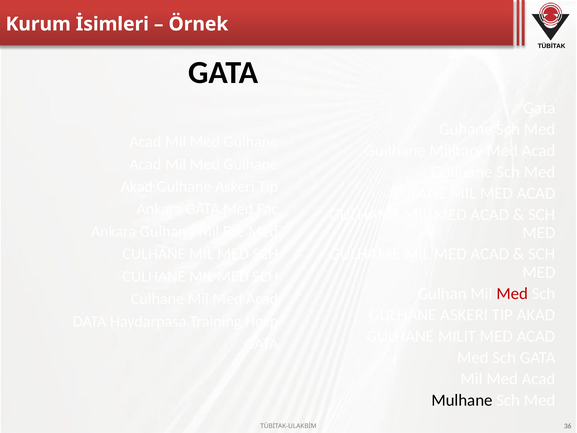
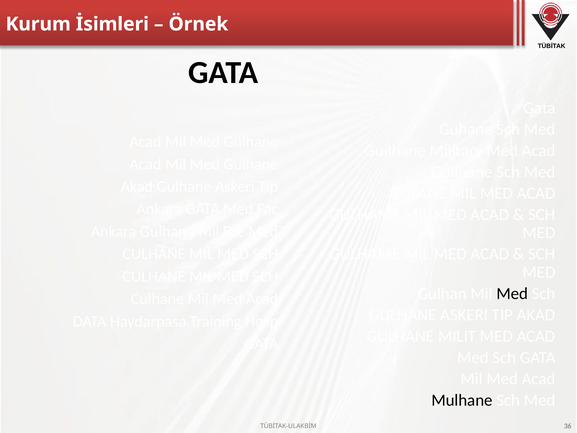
Med colour: red -> black (512, 293)
